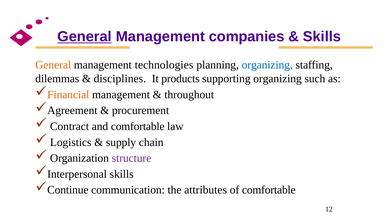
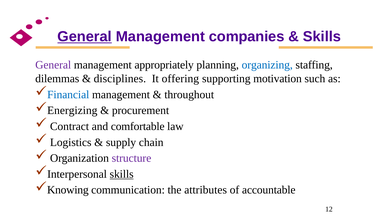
General colour: orange -> purple (53, 65)
technologies: technologies -> appropriately (164, 65)
products: products -> offering (180, 79)
supporting organizing: organizing -> motivation (278, 79)
Financial colour: orange -> blue (68, 94)
Agreement: Agreement -> Energizing (72, 110)
skills underline: none -> present (122, 174)
Continue: Continue -> Knowing (68, 190)
of comfortable: comfortable -> accountable (269, 190)
